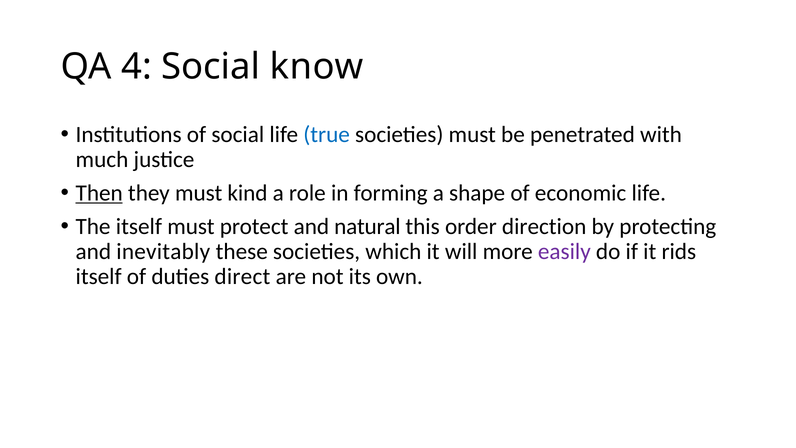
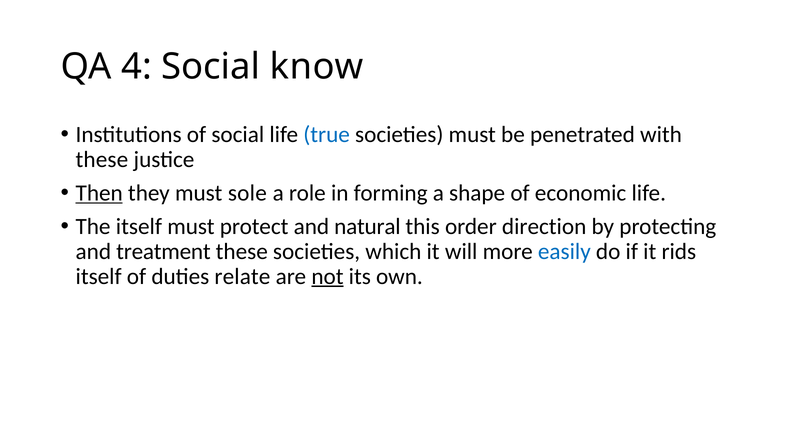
much: much -> these (102, 160)
kind: kind -> sole (247, 193)
inevitably: inevitably -> treatment (163, 251)
easily colour: purple -> blue (564, 251)
direct: direct -> relate (242, 276)
not underline: none -> present (327, 276)
